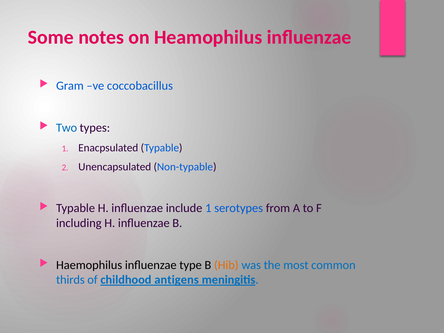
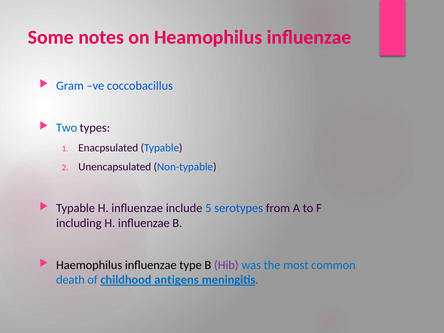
include 1: 1 -> 5 (208, 208)
Hib colour: orange -> purple (226, 265)
thirds: thirds -> death (70, 280)
